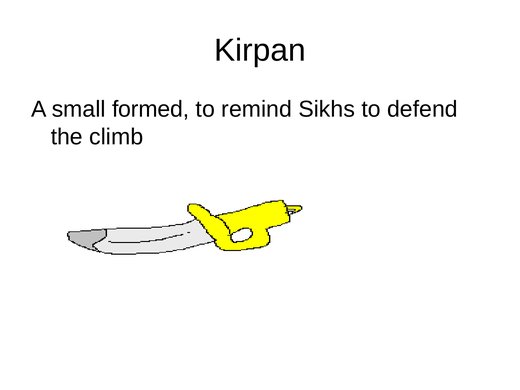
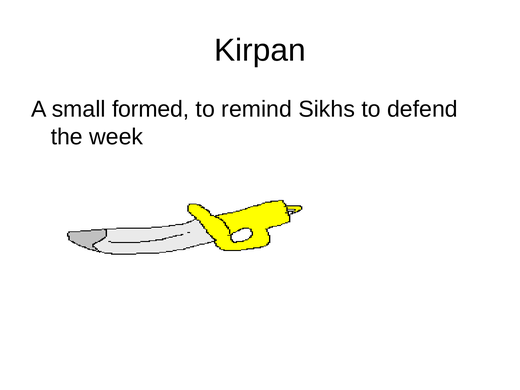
climb: climb -> week (116, 137)
